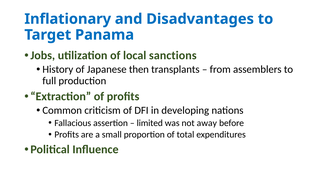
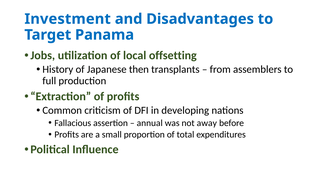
Inflationary: Inflationary -> Investment (68, 19)
sanctions: sanctions -> offsetting (173, 56)
limited: limited -> annual (150, 123)
